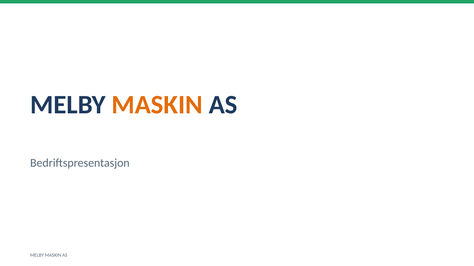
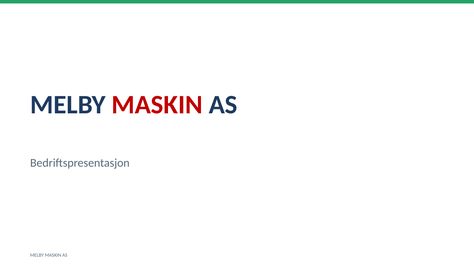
MASKIN colour: orange -> red (157, 105)
